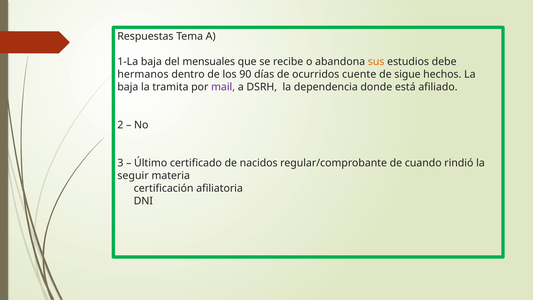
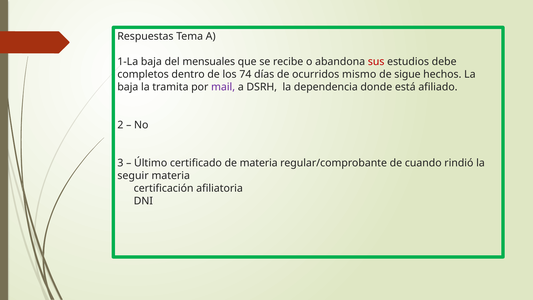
sus colour: orange -> red (376, 62)
hermanos: hermanos -> completos (143, 74)
90: 90 -> 74 (245, 74)
cuente: cuente -> mismo (359, 74)
de nacidos: nacidos -> materia (259, 163)
